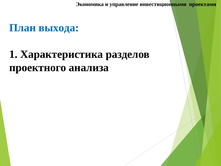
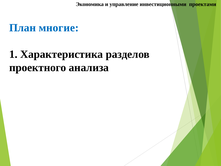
выхода: выхода -> многие (59, 28)
